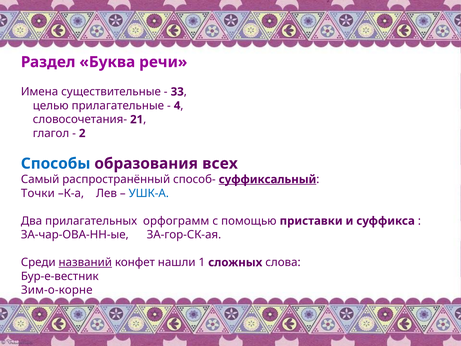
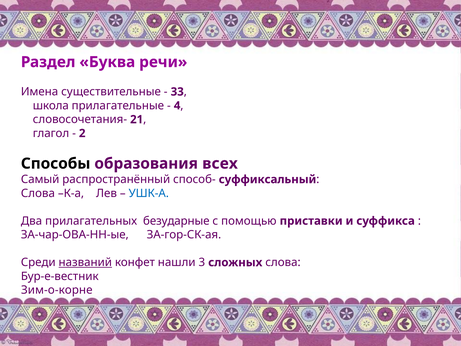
целью: целью -> школа (51, 106)
Способы colour: blue -> black (56, 163)
суффиксальный underline: present -> none (268, 179)
Точки: Точки -> Слова (38, 193)
орфограмм: орфограмм -> безударные (176, 221)
1: 1 -> 3 (202, 262)
